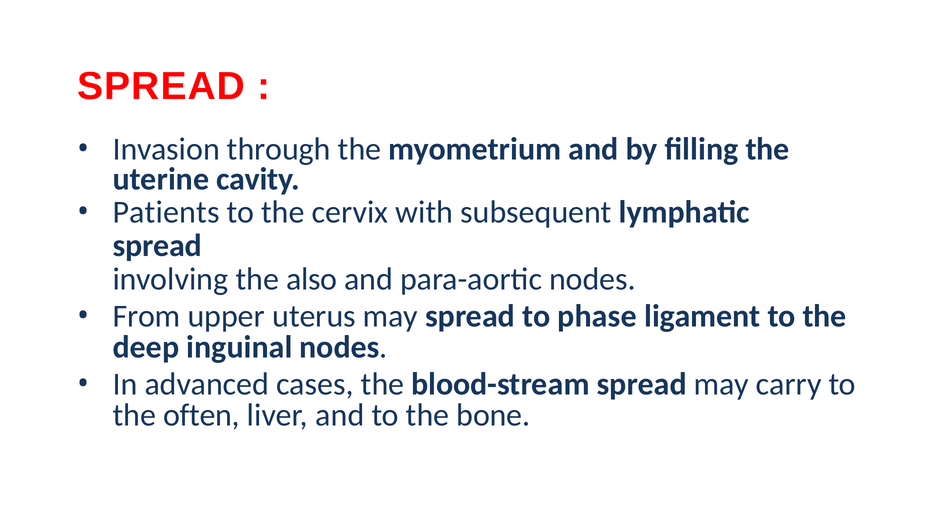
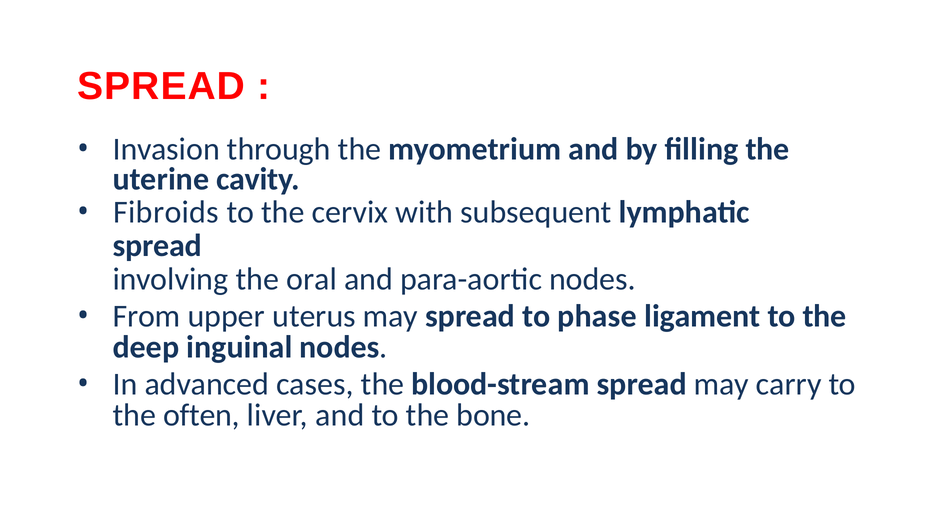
Patients: Patients -> Fibroids (166, 212)
also: also -> oral (312, 279)
